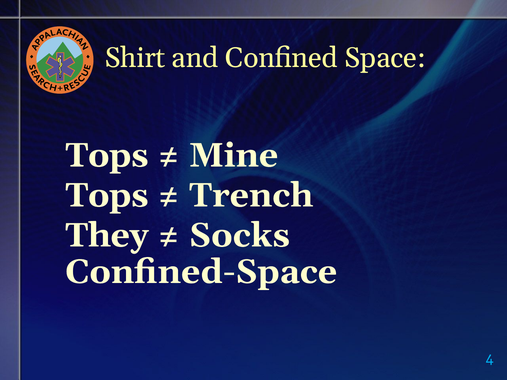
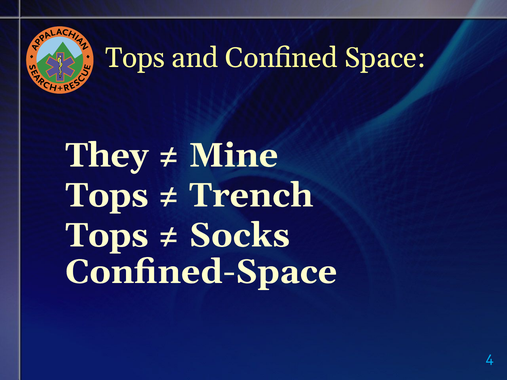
Shirt: Shirt -> Tops (135, 58)
Tops: Tops -> They (107, 155)
They: They -> Tops (107, 236)
